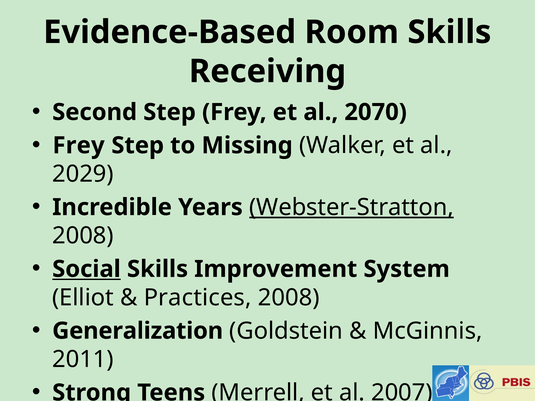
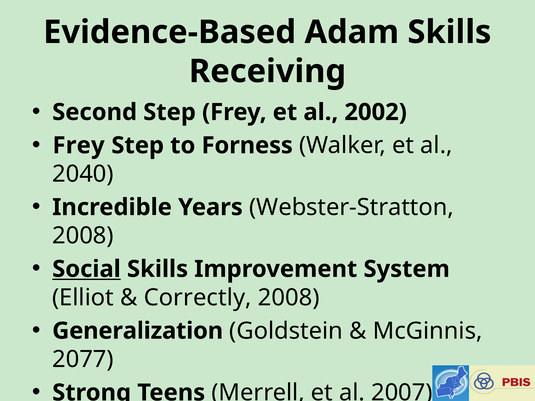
Room: Room -> Adam (352, 32)
2070: 2070 -> 2002 (376, 112)
Missing: Missing -> Forness (247, 146)
2029: 2029 -> 2040 (83, 174)
Webster-Stratton underline: present -> none (352, 207)
Practices: Practices -> Correctly (198, 298)
2011: 2011 -> 2077 (83, 360)
